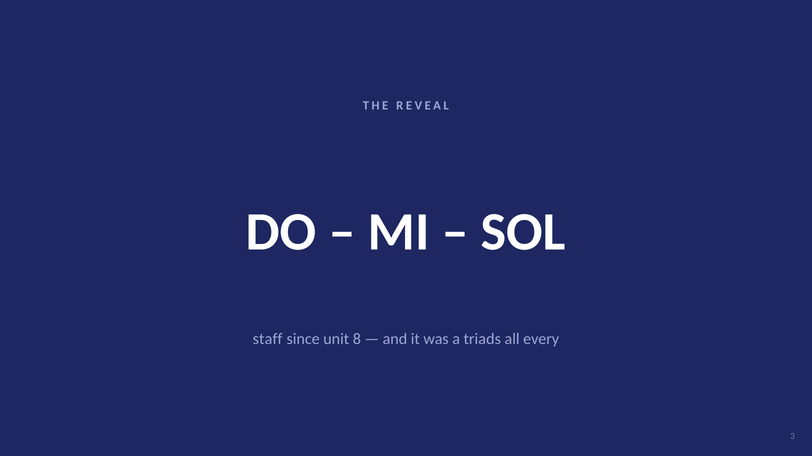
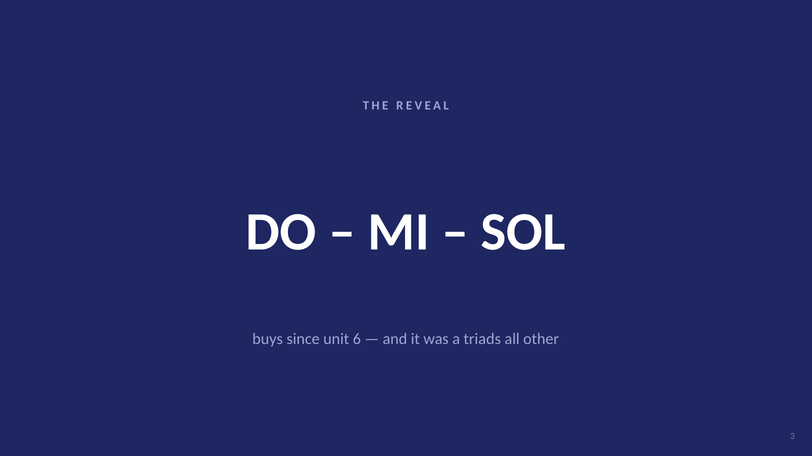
staff: staff -> buys (268, 340)
8: 8 -> 6 (357, 340)
every: every -> other (541, 340)
